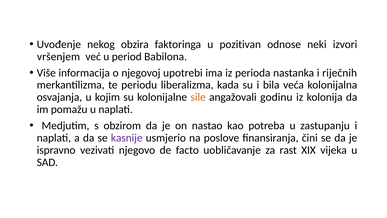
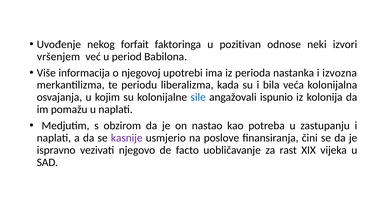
obzira: obzira -> forfait (135, 44)
riječnih: riječnih -> izvozna (340, 73)
sile colour: orange -> blue (198, 97)
godinu: godinu -> ispunio (276, 97)
